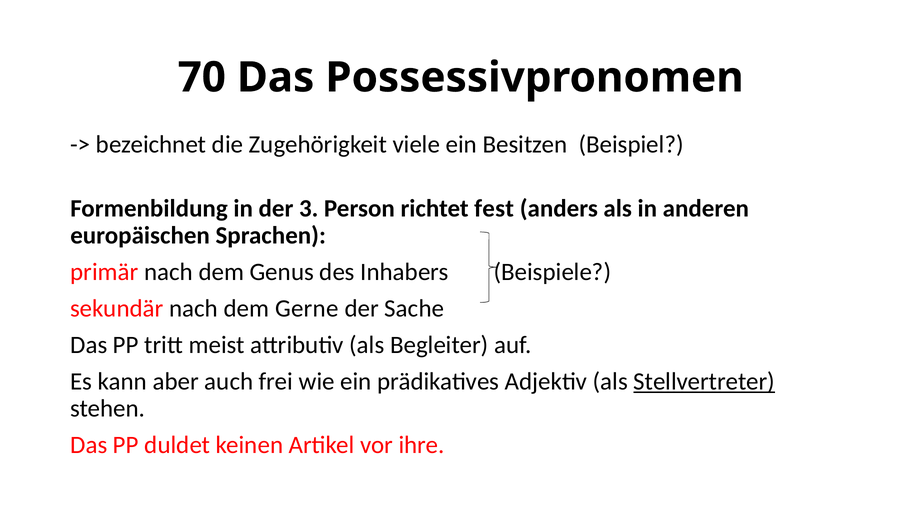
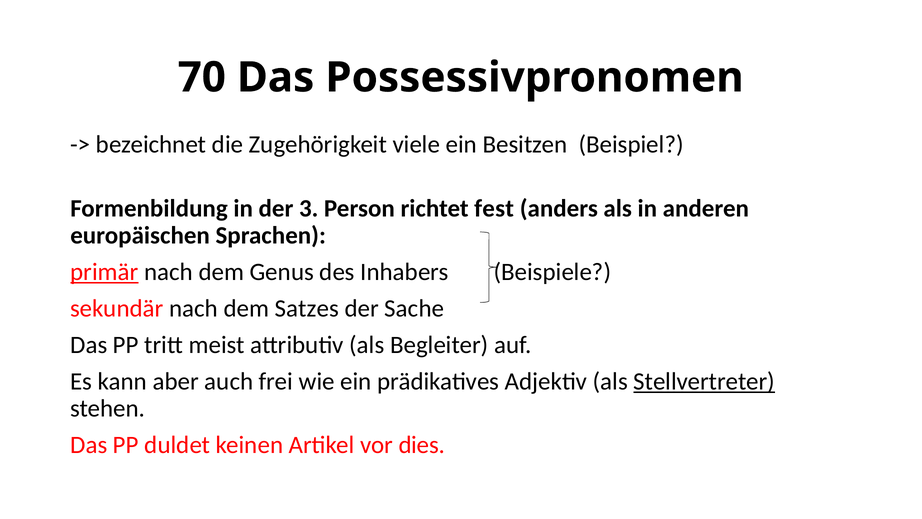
primär underline: none -> present (104, 272)
Gerne: Gerne -> Satzes (307, 308)
ihre: ihre -> dies (422, 445)
